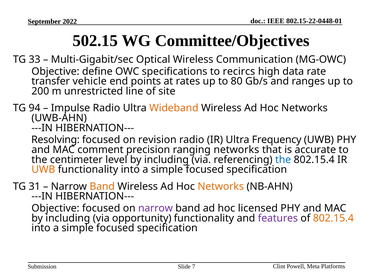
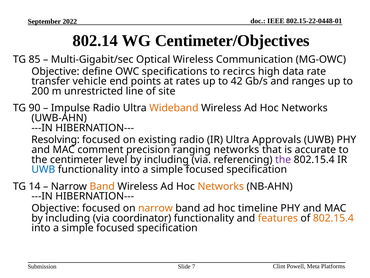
502.15: 502.15 -> 802.14 (95, 41)
Committee/Objectives: Committee/Objectives -> Centimeter/Objectives (232, 41)
33: 33 -> 85 (35, 59)
80: 80 -> 42 (237, 81)
94: 94 -> 90 (35, 108)
revision: revision -> existing (157, 140)
Frequency: Frequency -> Approvals (277, 140)
the colour: blue -> purple (283, 159)
UWB colour: orange -> blue (43, 169)
31: 31 -> 14 (35, 186)
narrow colour: purple -> orange (155, 208)
licensed: licensed -> timeline (258, 208)
opportunity: opportunity -> coordinator (142, 218)
features colour: purple -> orange (278, 218)
